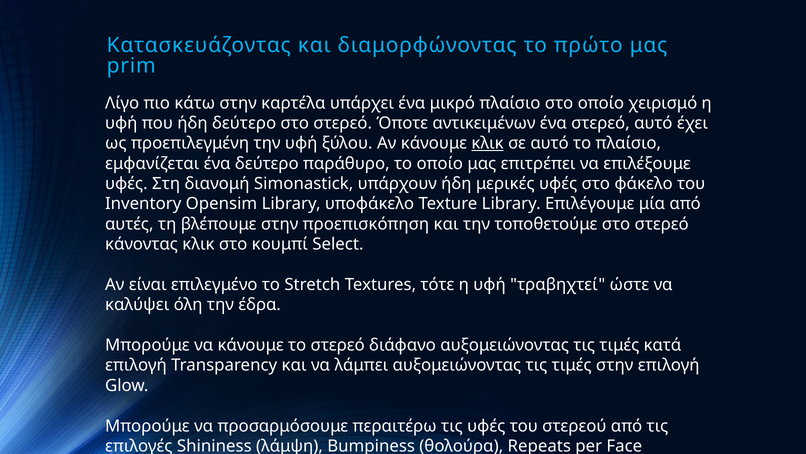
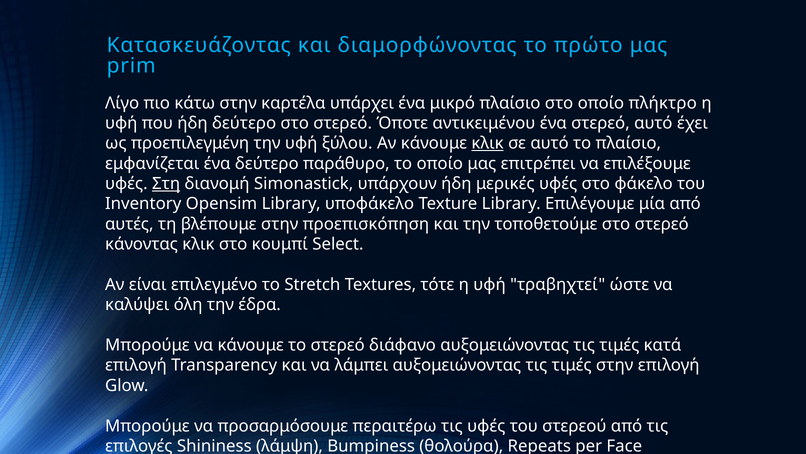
χειρισμό: χειρισμό -> πλήκτρο (663, 103)
αντικειμένων: αντικειμένων -> αντικειμένου (484, 123)
Στη underline: none -> present (166, 184)
